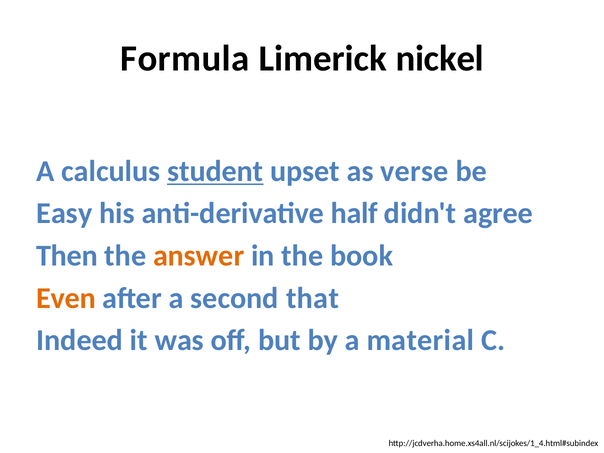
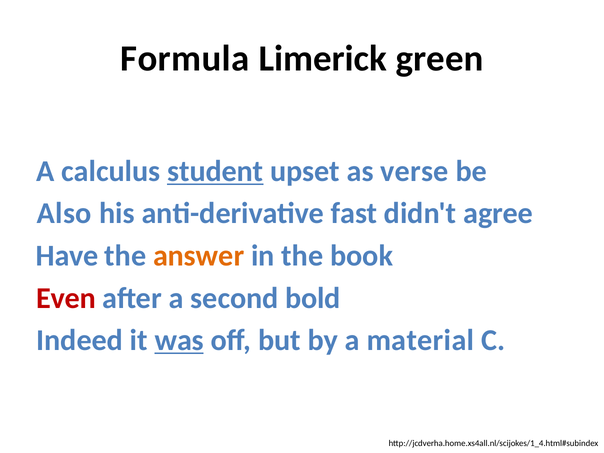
nickel: nickel -> green (440, 58)
Easy: Easy -> Also (64, 214)
half: half -> fast (354, 214)
Then: Then -> Have (67, 256)
Even colour: orange -> red (66, 298)
that: that -> bold (313, 298)
was underline: none -> present (179, 340)
